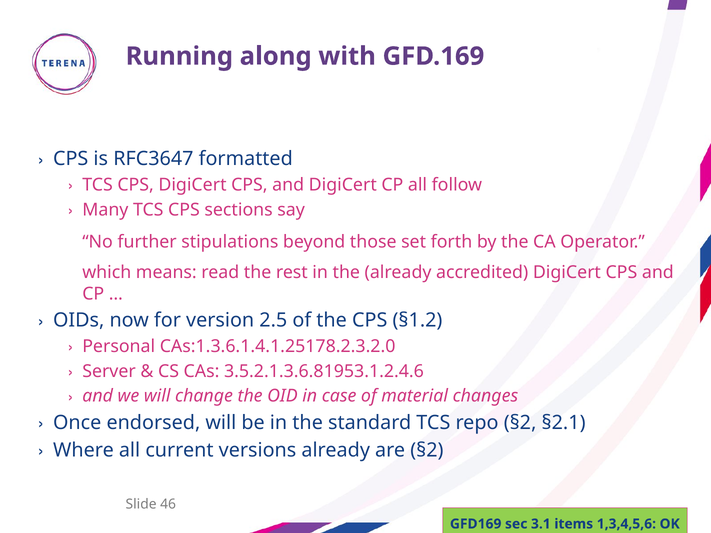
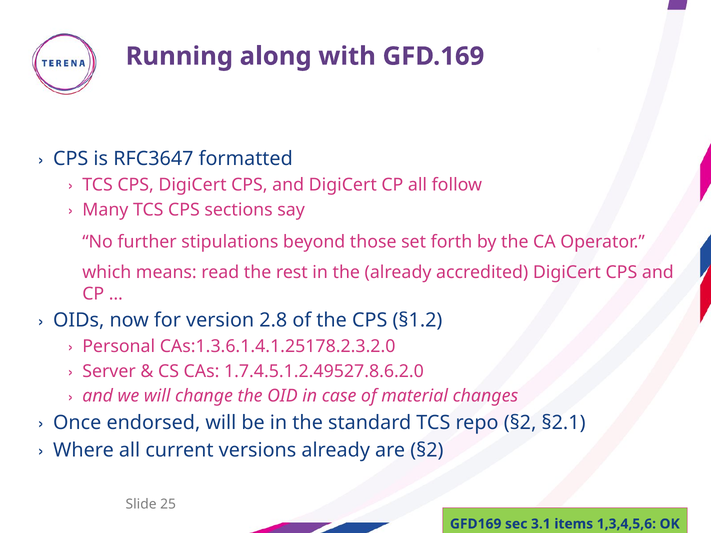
2.5: 2.5 -> 2.8 (273, 321)
3.5.2.1.3.6.81953.1.2.4.6: 3.5.2.1.3.6.81953.1.2.4.6 -> 1.7.4.5.1.2.49527.8.6.2.0 (324, 371)
46: 46 -> 25 (168, 505)
